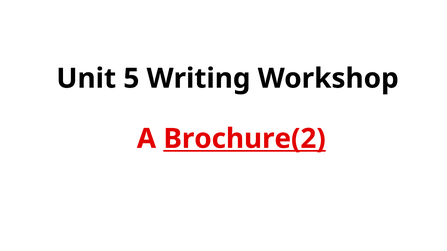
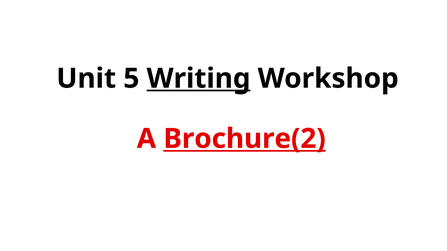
Writing underline: none -> present (199, 79)
